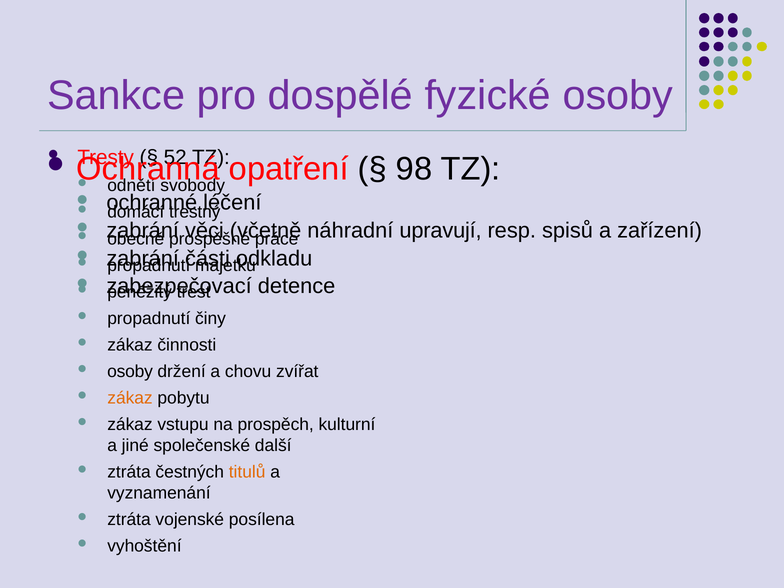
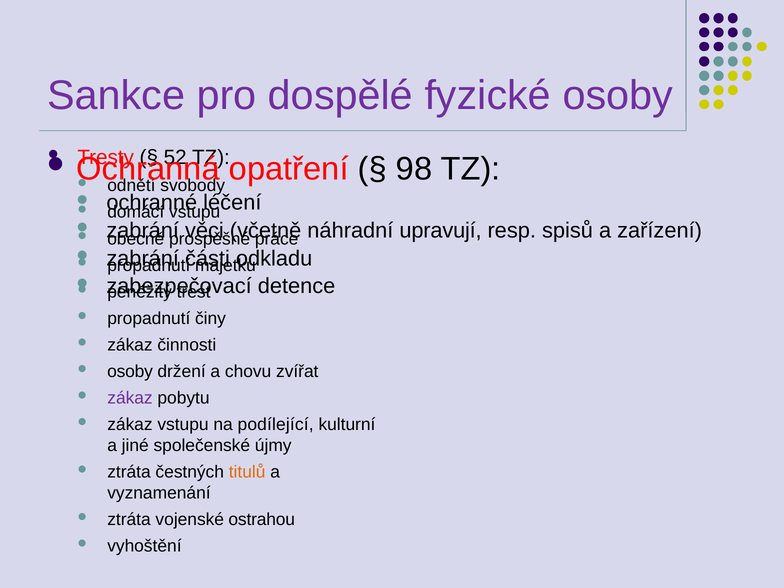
trestný: trestný -> vstupu (195, 212)
zákaz colour: orange -> purple (130, 398)
prospěch: prospěch -> podílející (276, 425)
další: další -> újmy (273, 445)
posílena: posílena -> ostrahou (262, 519)
